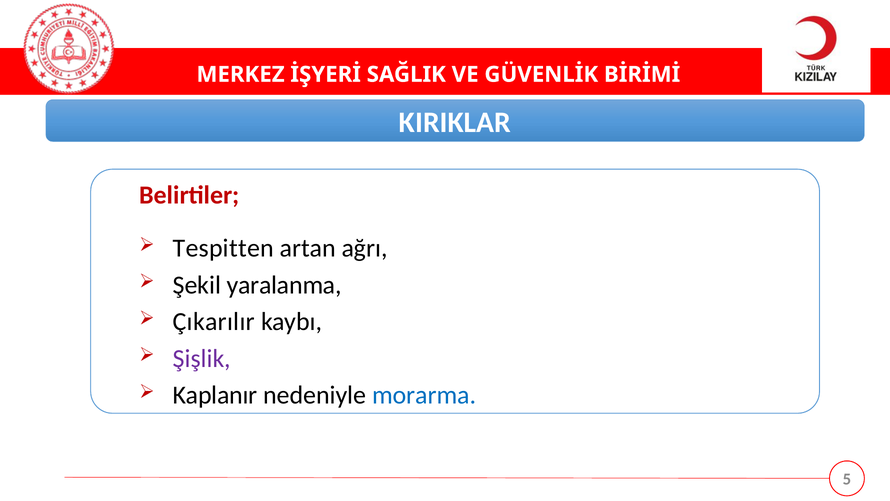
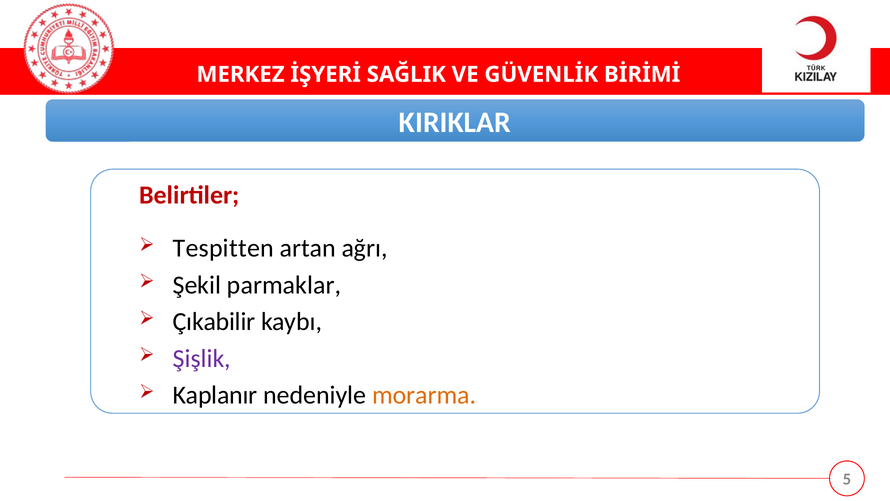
yaralanma: yaralanma -> parmaklar (284, 285)
Çıkarılır: Çıkarılır -> Çıkabilir (214, 322)
morarma colour: blue -> orange (424, 395)
